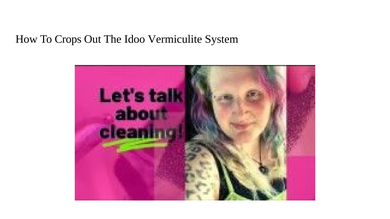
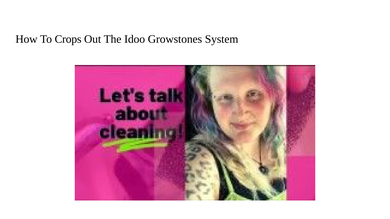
Vermiculite: Vermiculite -> Growstones (175, 39)
